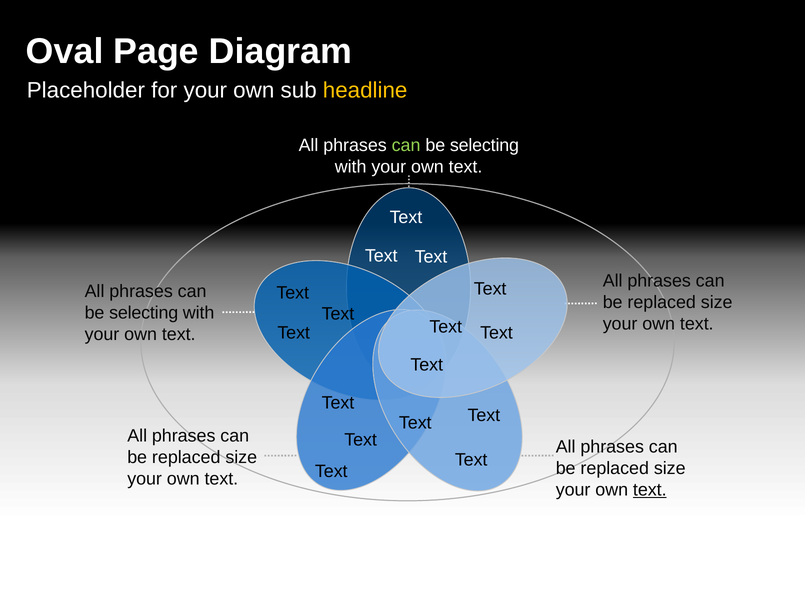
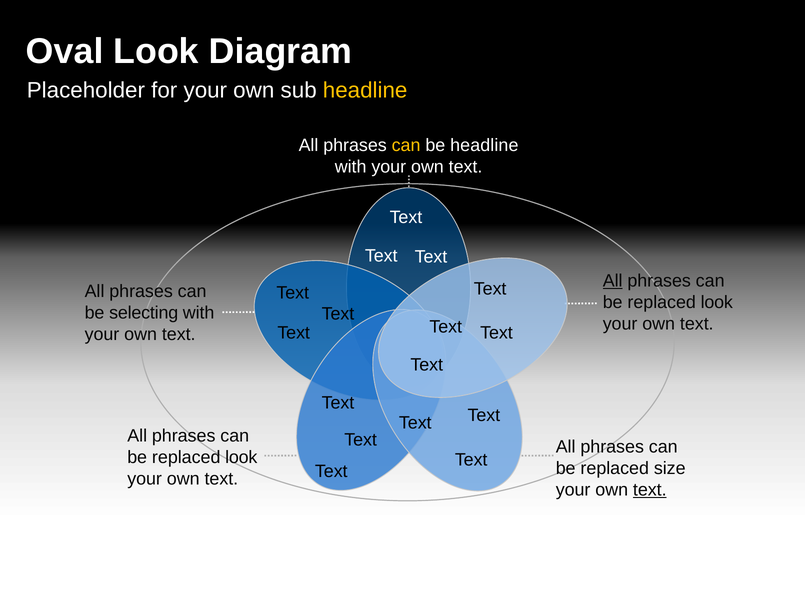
Oval Page: Page -> Look (156, 52)
can colour: light green -> yellow (406, 145)
selecting: selecting -> headline (484, 145)
All underline: none -> present (613, 281)
size: size -> look (717, 302)
size: size -> look (241, 457)
